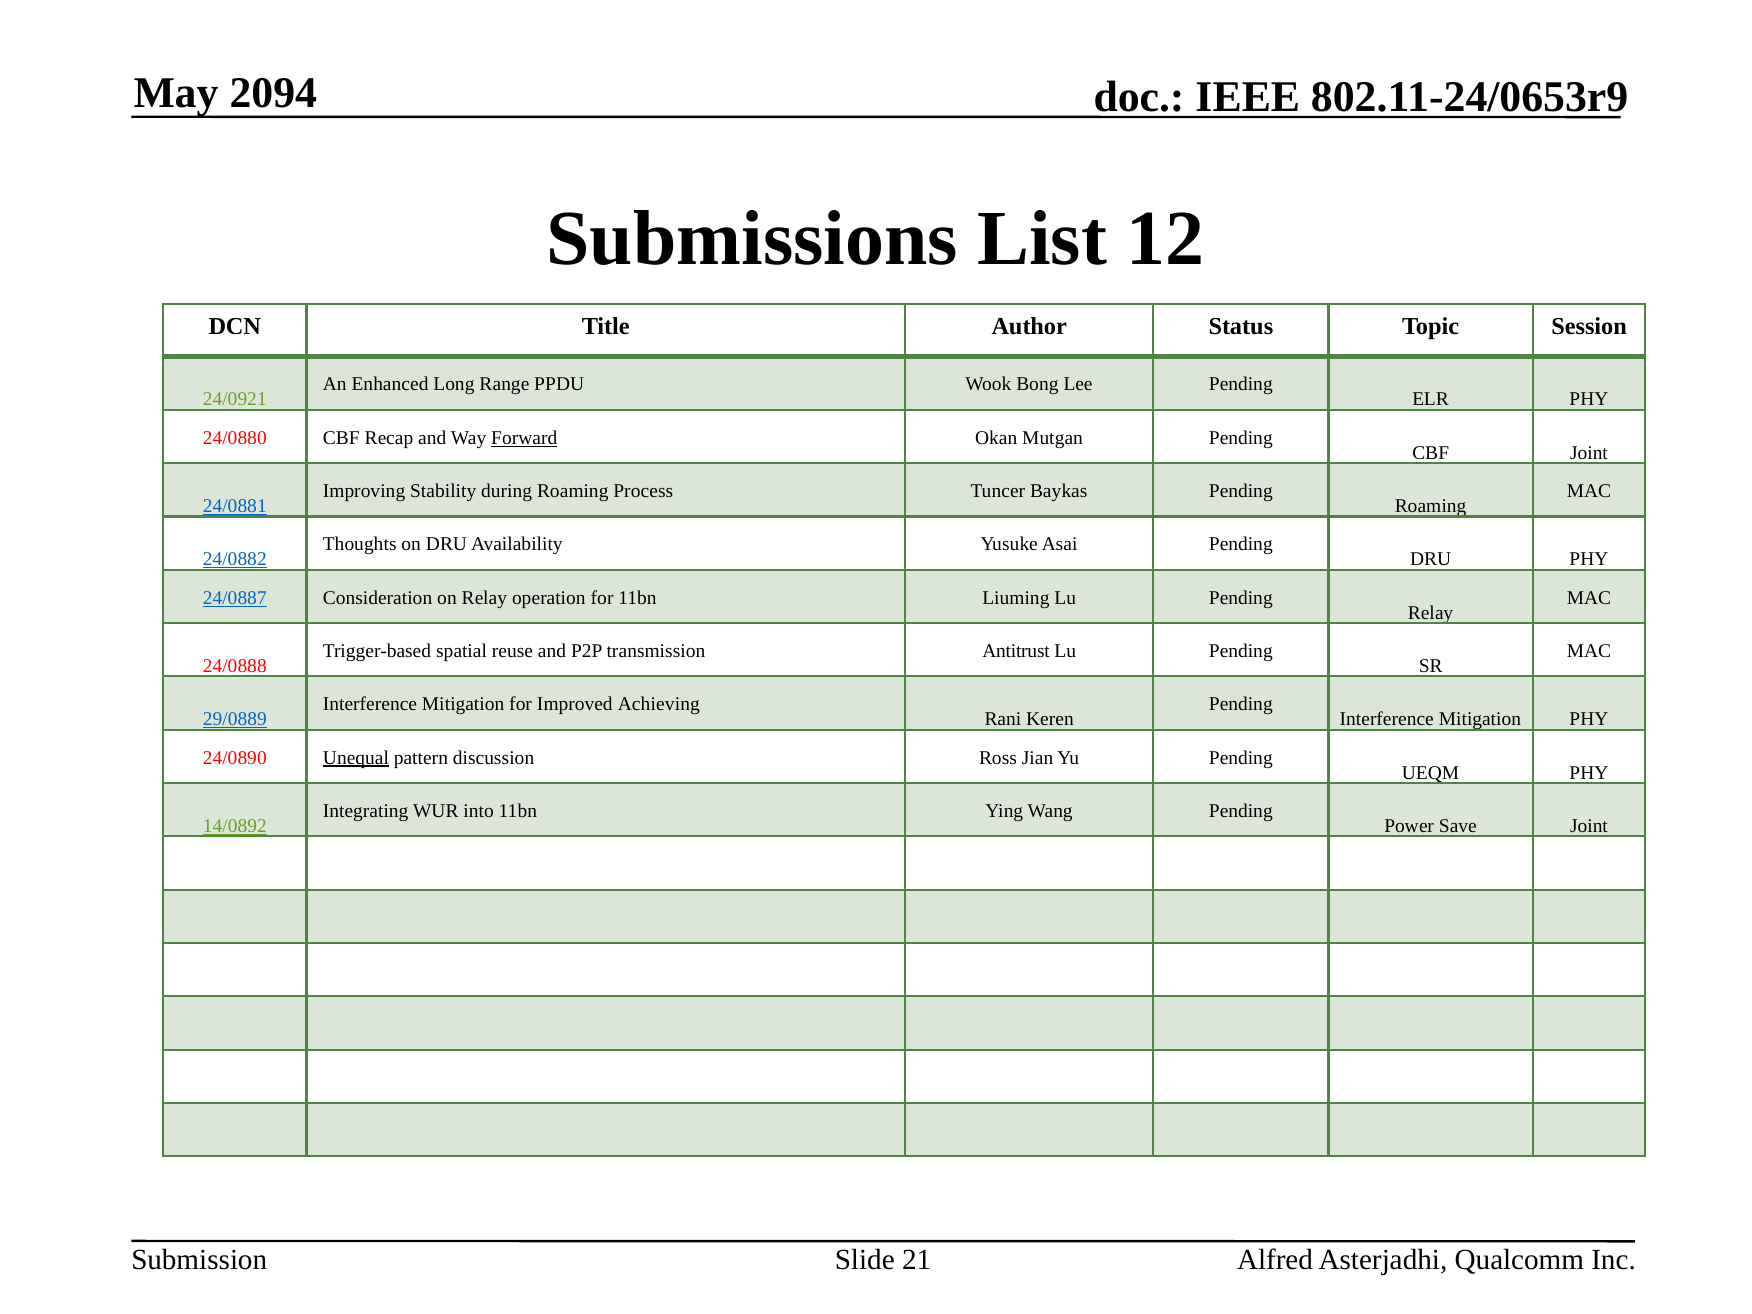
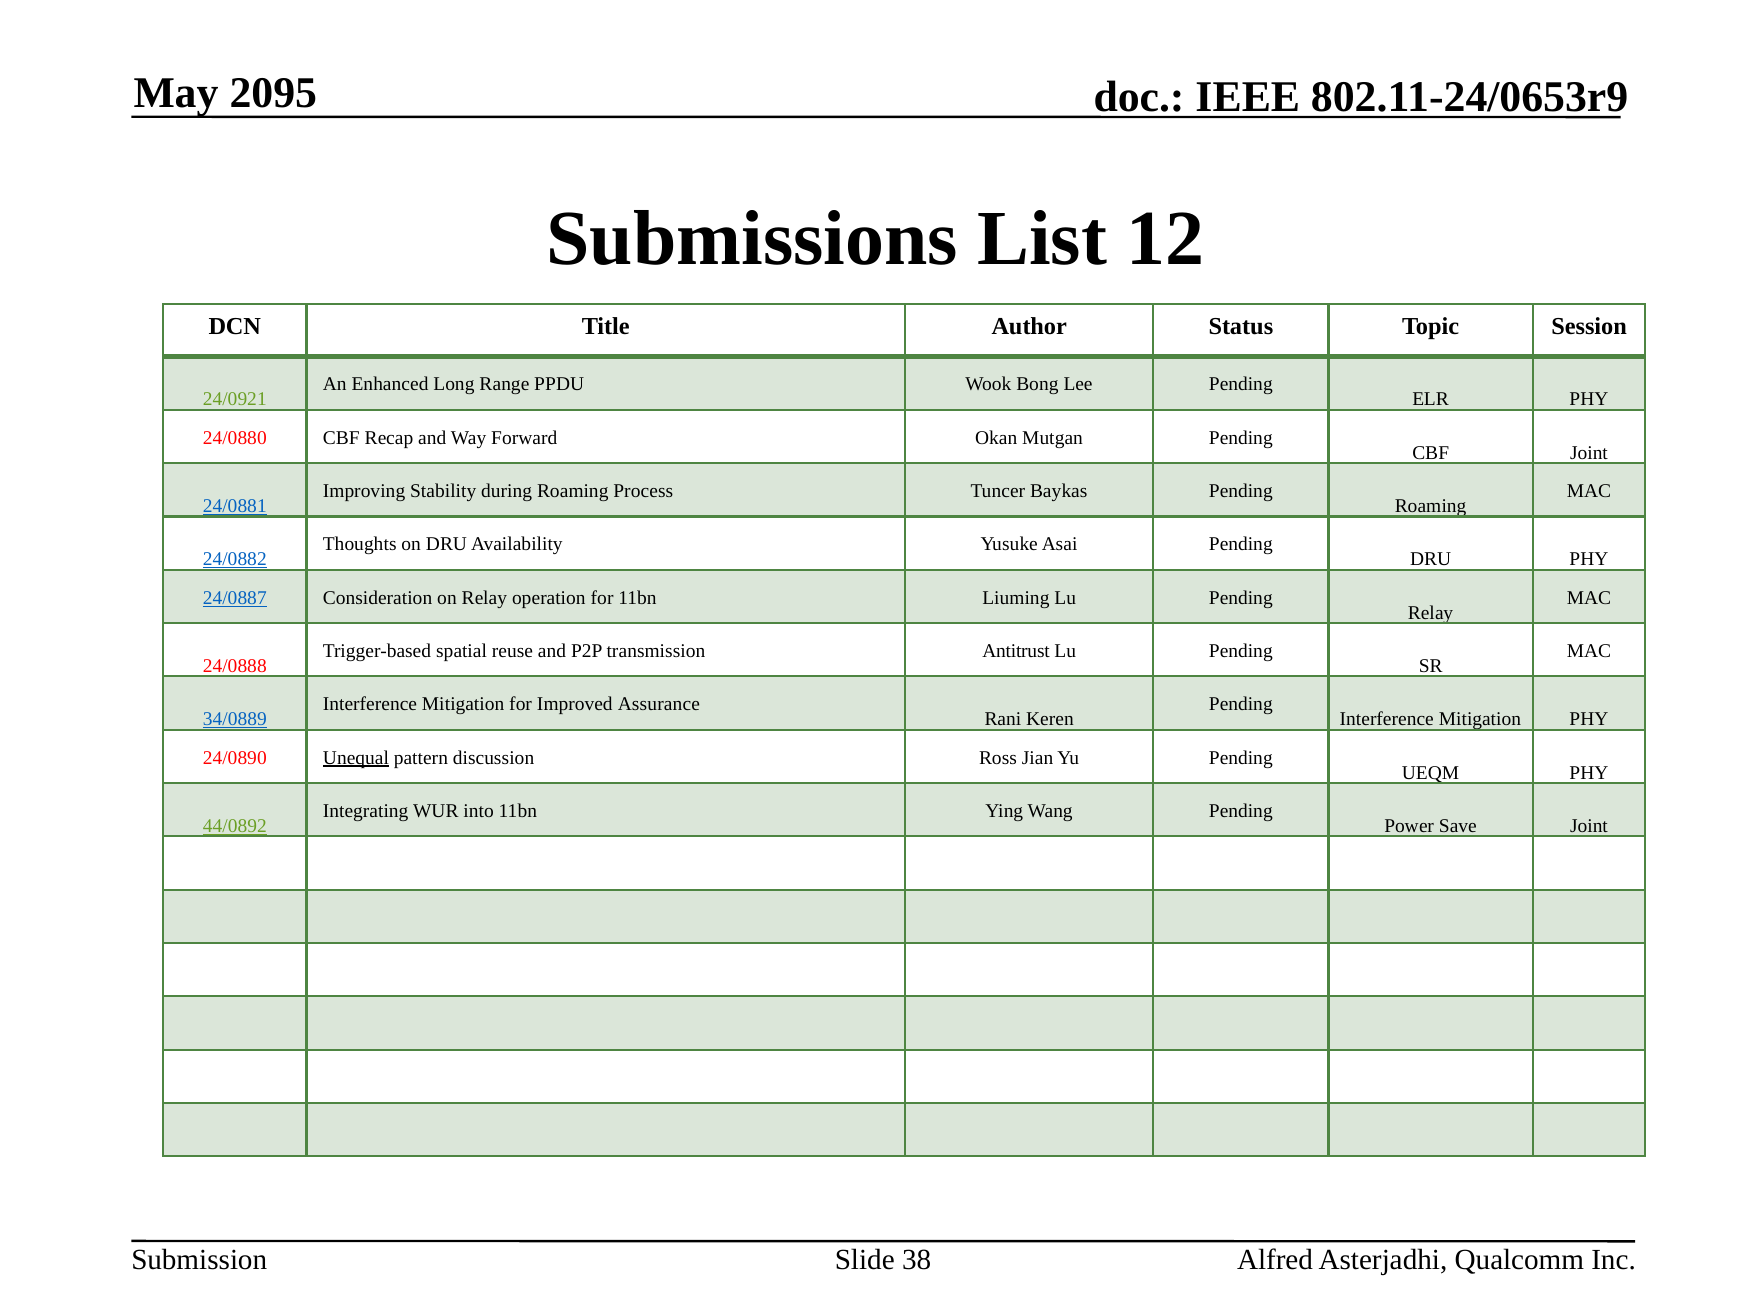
2094: 2094 -> 2095 (273, 93)
Forward underline: present -> none (524, 438)
Achieving: Achieving -> Assurance (659, 704)
29/0889: 29/0889 -> 34/0889 (235, 719)
14/0892: 14/0892 -> 44/0892 (235, 826)
21: 21 -> 38 (917, 1260)
